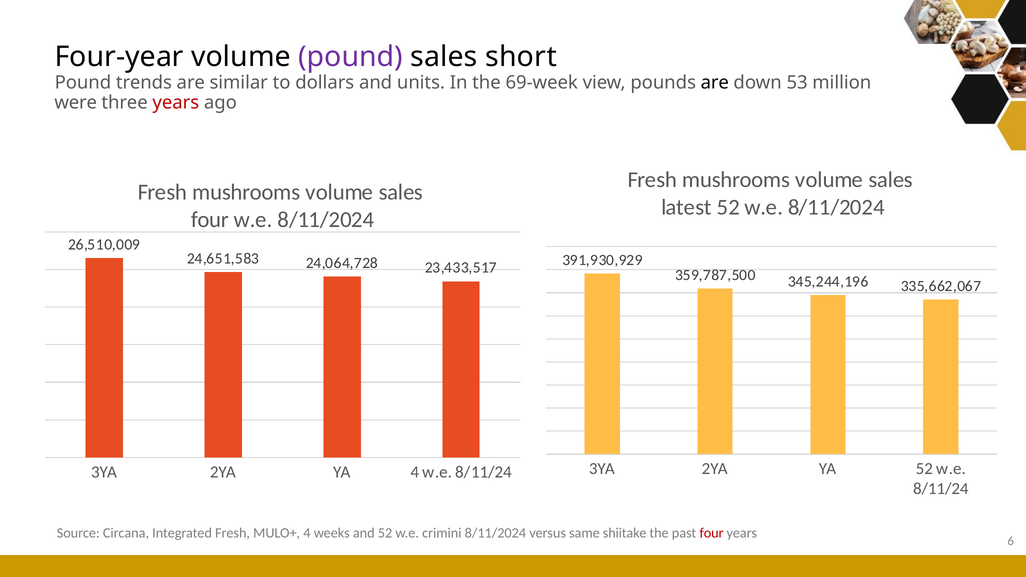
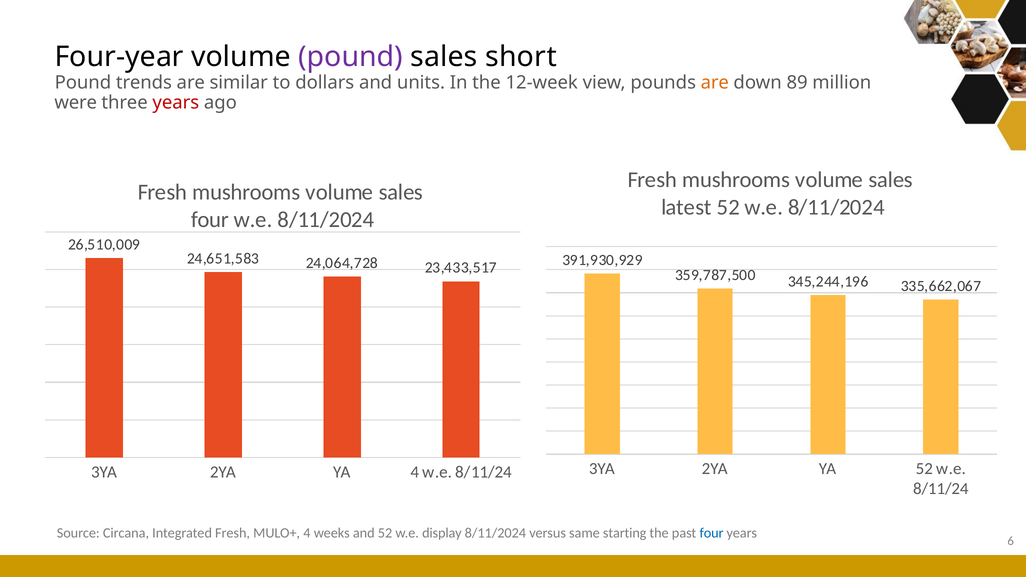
69-week: 69-week -> 12-week (542, 82)
are colour: black -> orange (715, 82)
53: 53 -> 89 (797, 82)
crimini: crimini -> display (442, 533)
shiitake: shiitake -> starting (625, 533)
four colour: red -> blue (712, 533)
